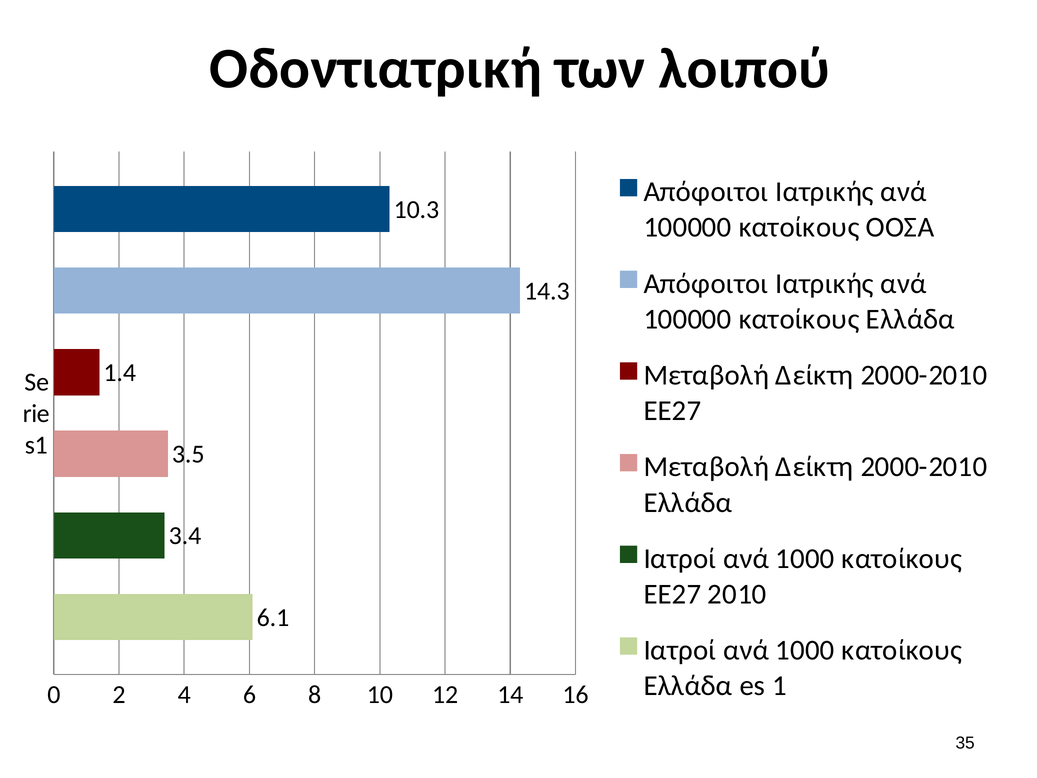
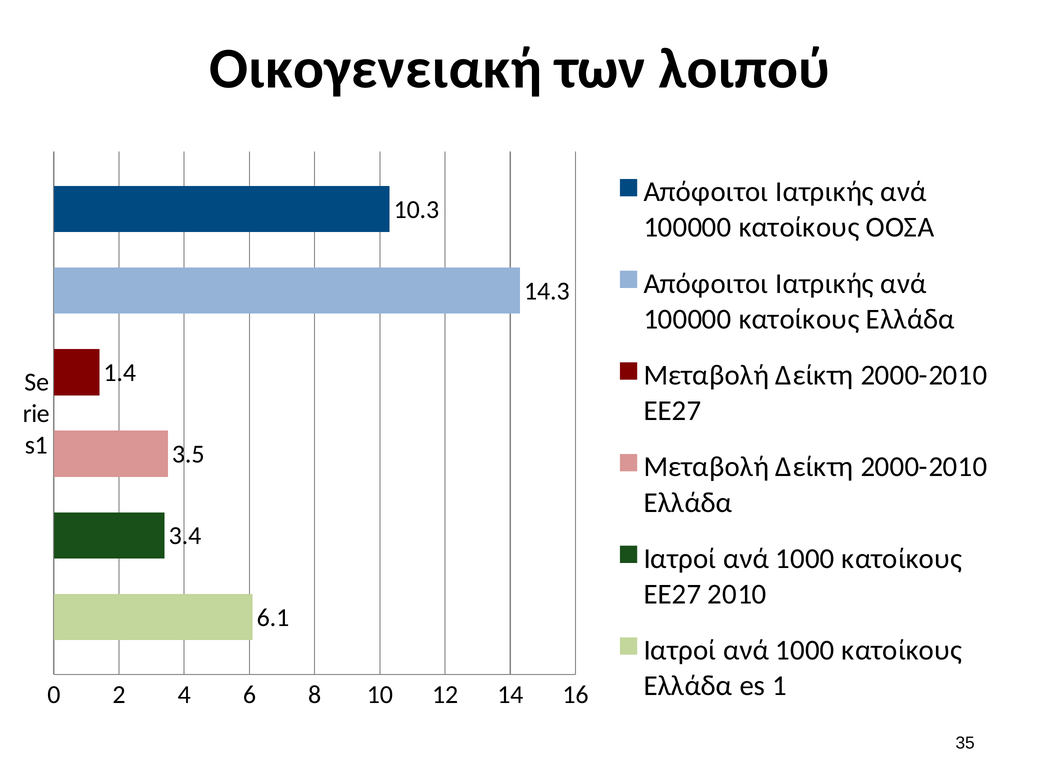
Οδοντιατρική: Οδοντιατρική -> Οικογενειακή (376, 69)
